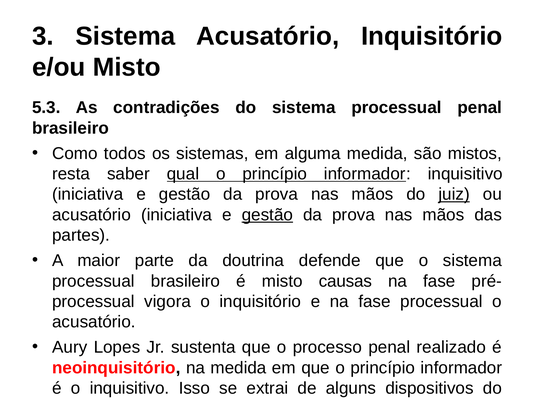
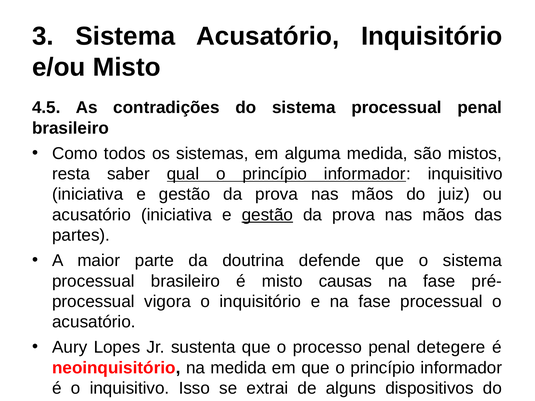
5.3: 5.3 -> 4.5 (46, 108)
juiz underline: present -> none (454, 194)
realizado: realizado -> detegere (451, 347)
